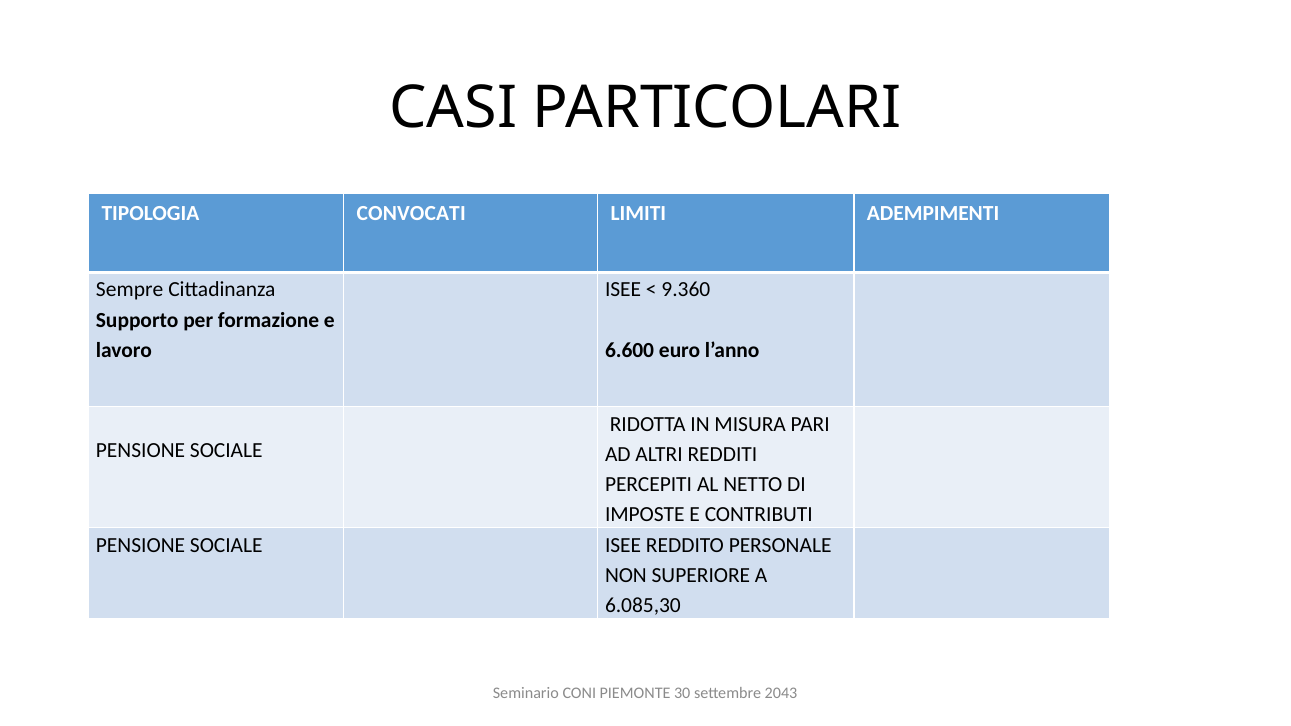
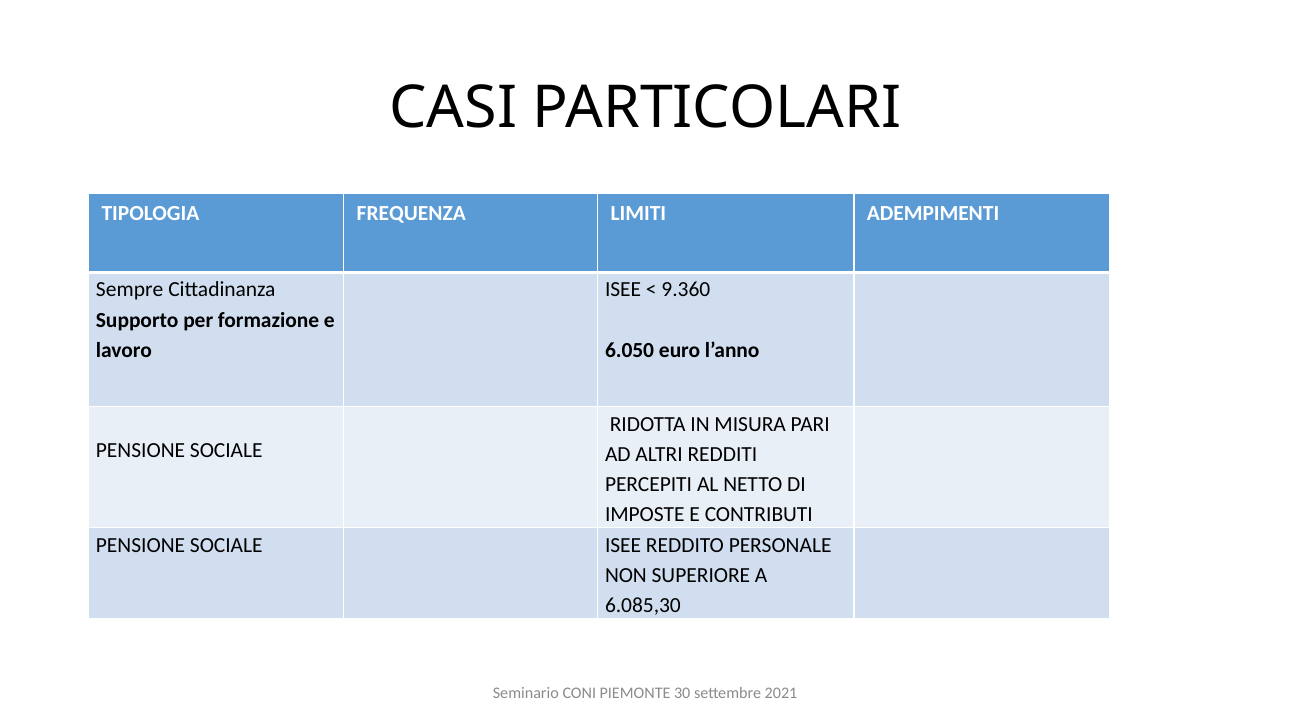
CONVOCATI: CONVOCATI -> FREQUENZA (411, 213)
6.600: 6.600 -> 6.050 (630, 350)
2043: 2043 -> 2021 (781, 693)
